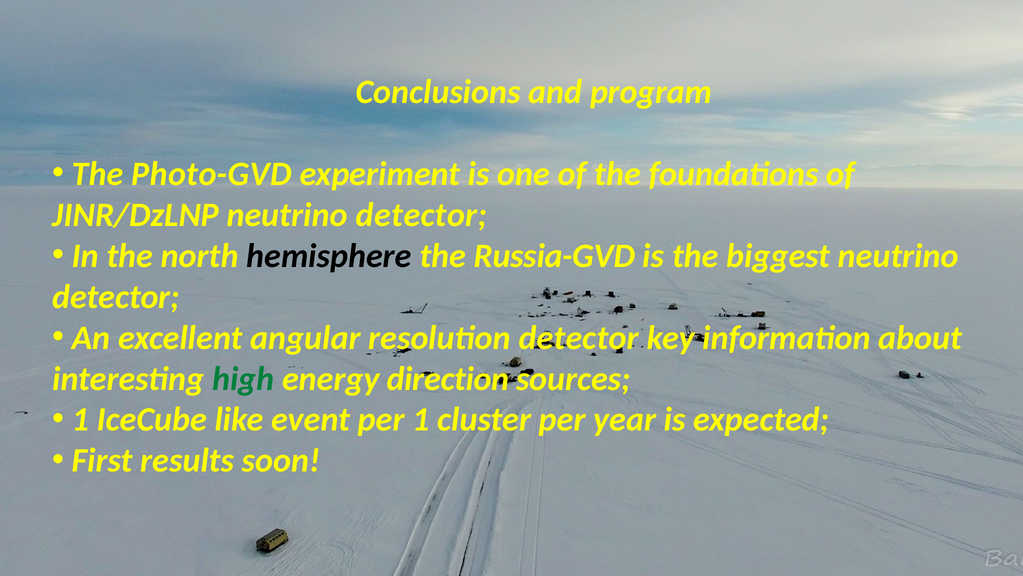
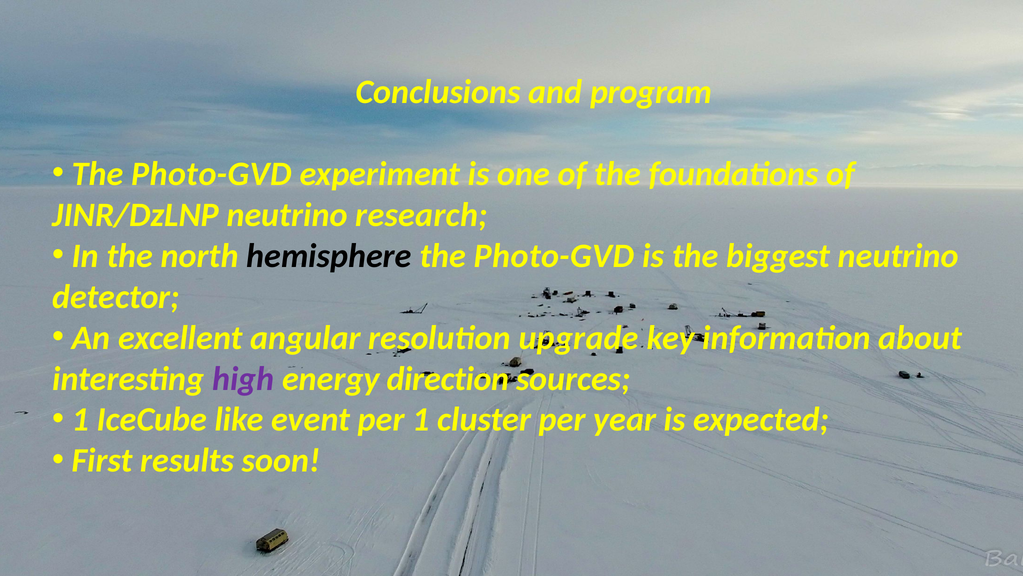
JINR/DzLNP neutrino detector: detector -> research (422, 215)
Russia-GVD: Russia-GVD -> Photo-GVD (554, 256)
resolution detector: detector -> upgrade (579, 337)
high colour: green -> purple (243, 378)
